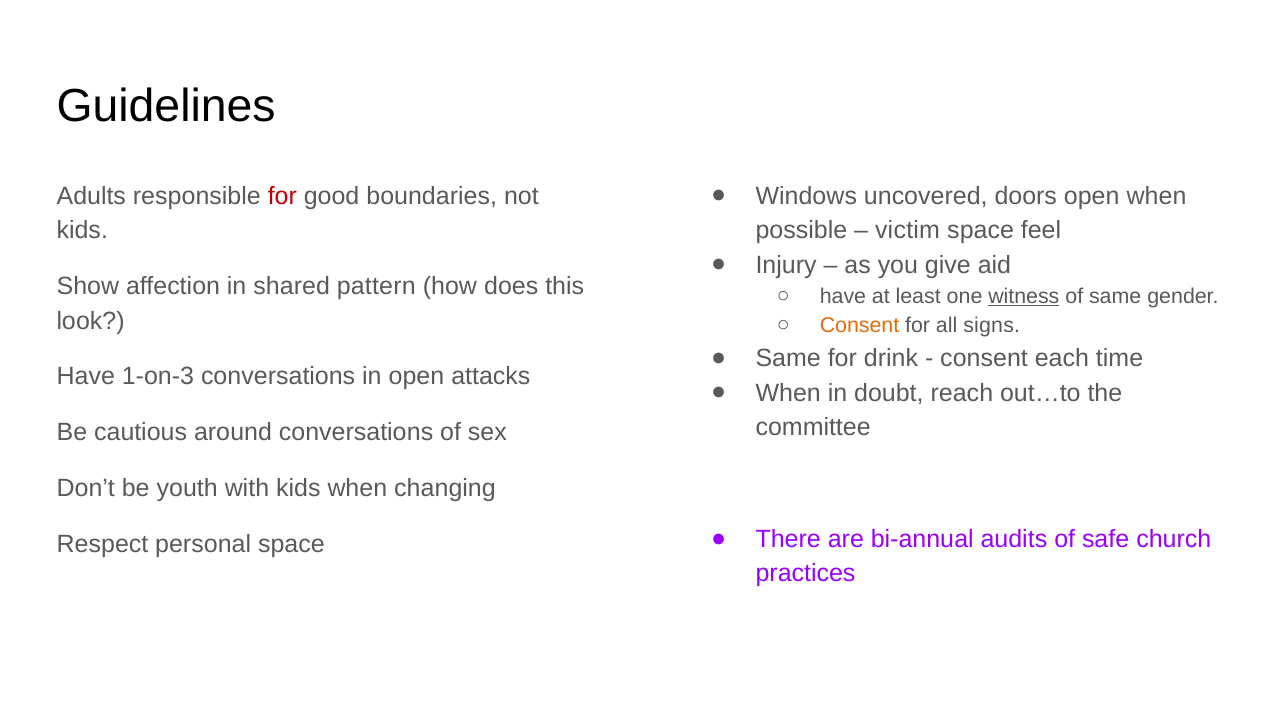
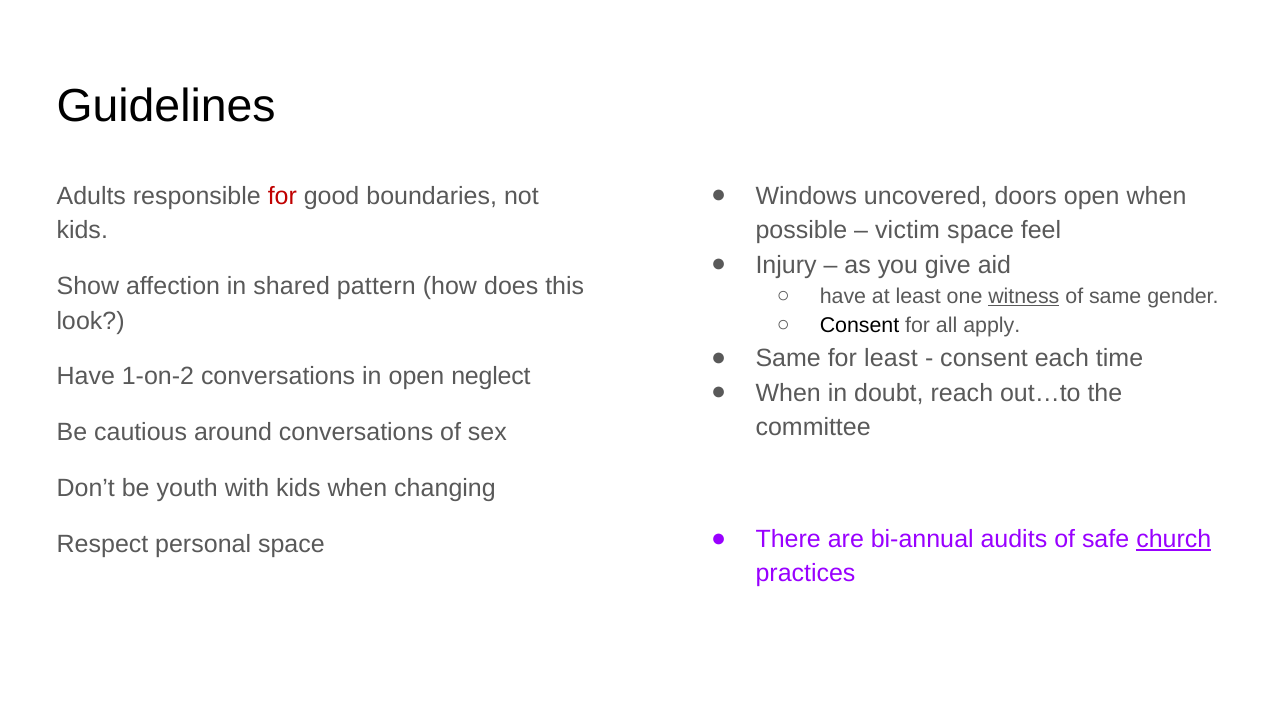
Consent colour: orange -> black (860, 326)
signs: signs -> apply (992, 326)
for drink: drink -> least (891, 359)
1-on-3: 1-on-3 -> 1-on-2 (158, 377)
attacks: attacks -> neglect (491, 377)
church underline: none -> present (1174, 539)
